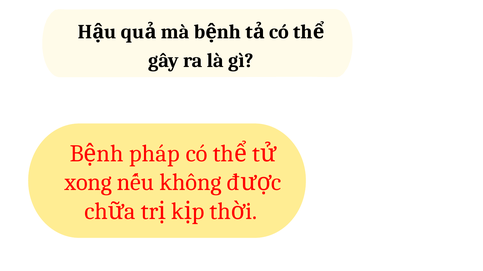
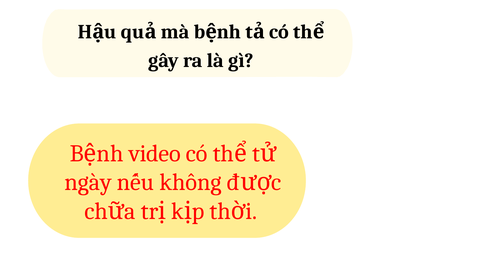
pháp: pháp -> video (155, 154)
xong: xong -> ngày (88, 183)
